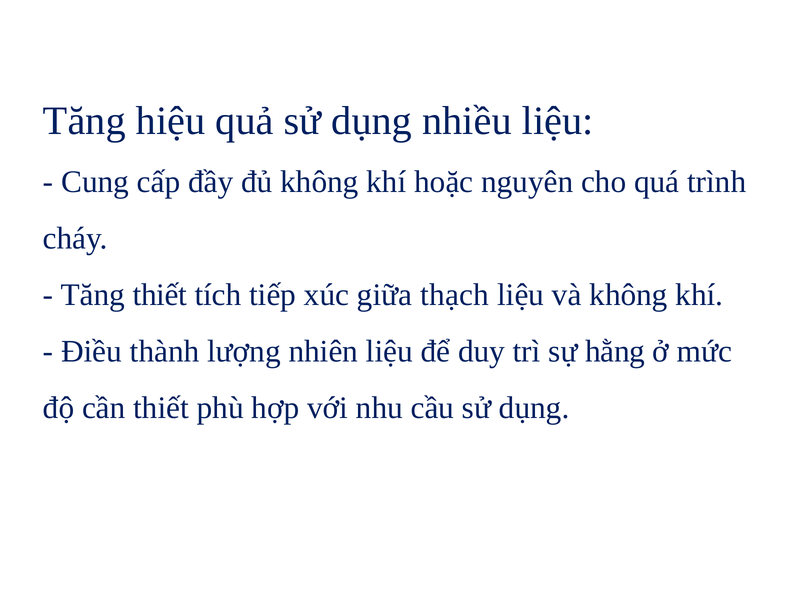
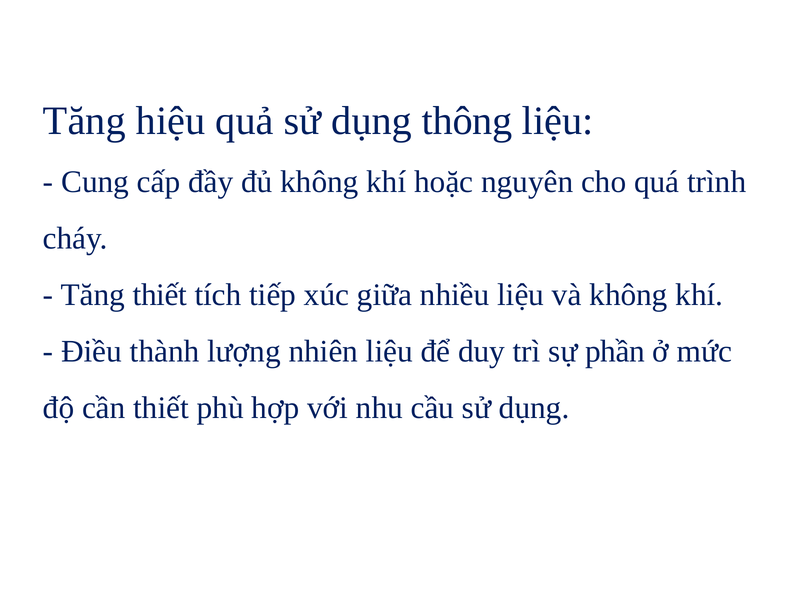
nhiều: nhiều -> thông (467, 121)
thạch: thạch -> nhiều (455, 295)
hằng: hằng -> phần (615, 352)
